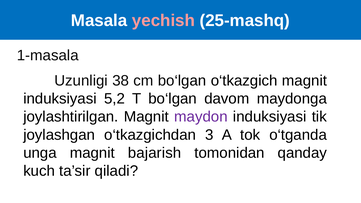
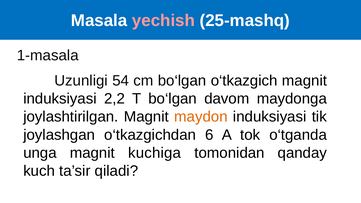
38: 38 -> 54 (121, 81)
5,2: 5,2 -> 2,2 (115, 99)
maydon colour: purple -> orange (201, 117)
3: 3 -> 6 (209, 135)
bajarish: bajarish -> kuchiga (155, 153)
